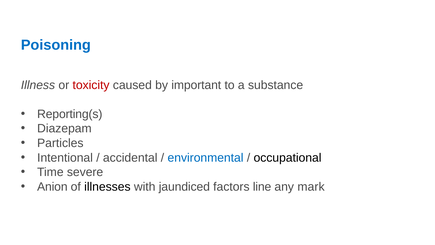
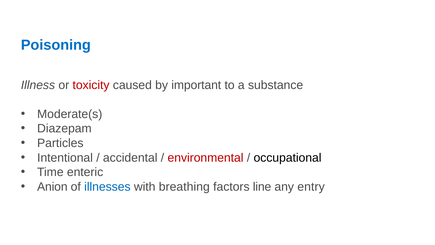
Reporting(s: Reporting(s -> Moderate(s (70, 114)
environmental colour: blue -> red (206, 158)
severe: severe -> enteric (85, 172)
illnesses colour: black -> blue (107, 187)
jaundiced: jaundiced -> breathing (184, 187)
mark: mark -> entry (311, 187)
